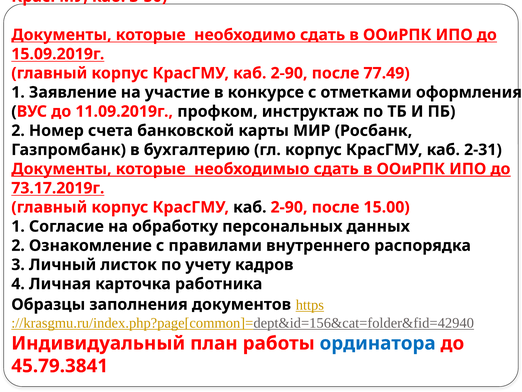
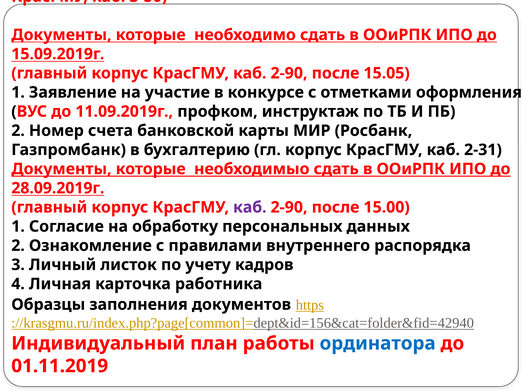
77.49: 77.49 -> 15.05 (387, 73)
73.17.2019г: 73.17.2019г -> 28.09.2019г (58, 188)
каб colour: black -> purple (250, 207)
45.79.3841: 45.79.3841 -> 01.11.2019 (60, 366)
